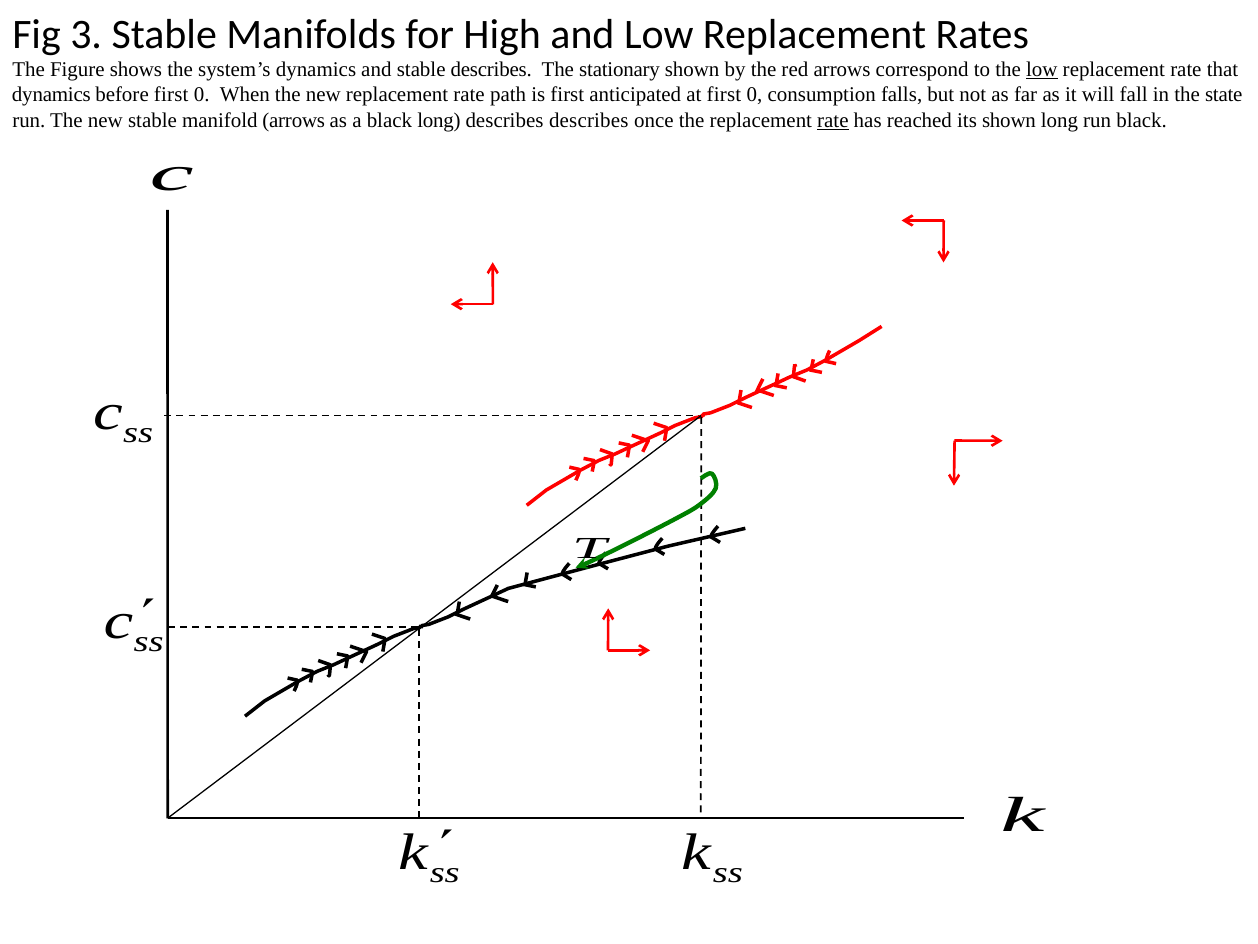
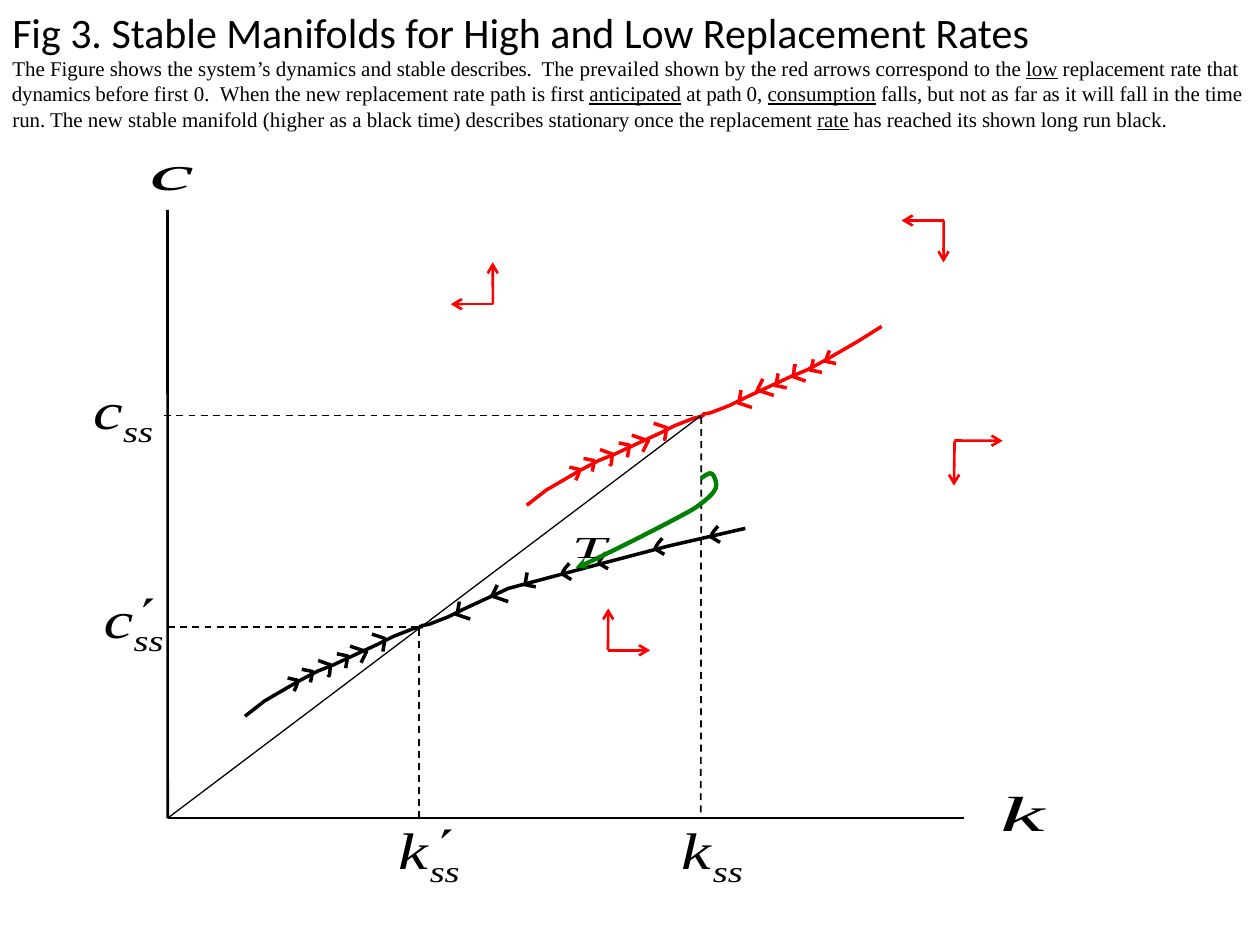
stationary: stationary -> prevailed (619, 70)
anticipated underline: none -> present (635, 95)
at first: first -> path (724, 95)
consumption underline: none -> present (822, 95)
the state: state -> time (1224, 95)
manifold arrows: arrows -> higher (294, 120)
black long: long -> time (439, 120)
describes describes: describes -> stationary (589, 120)
